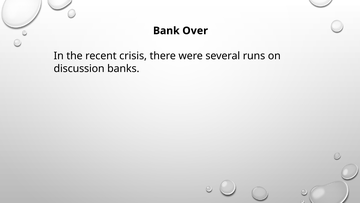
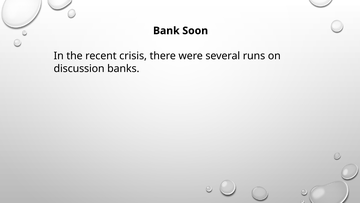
Over: Over -> Soon (195, 31)
